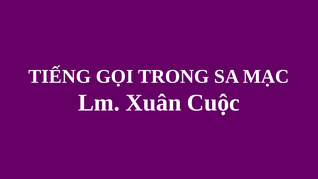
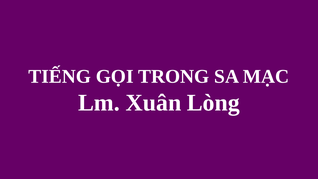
Cuộc: Cuộc -> Lòng (213, 103)
